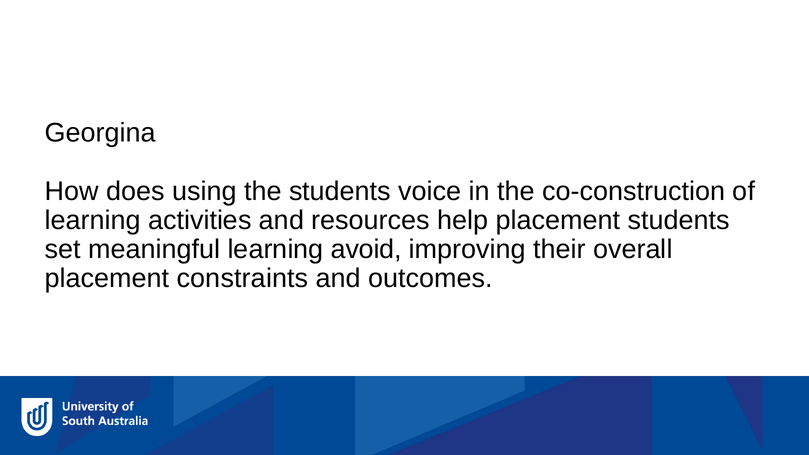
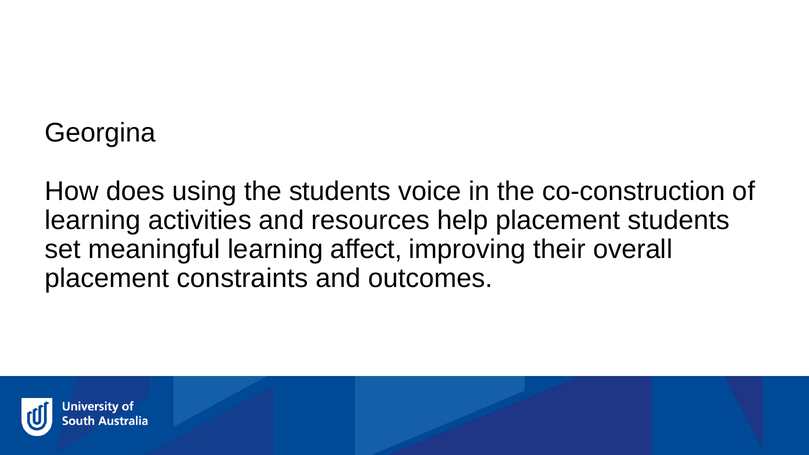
avoid: avoid -> affect (366, 249)
